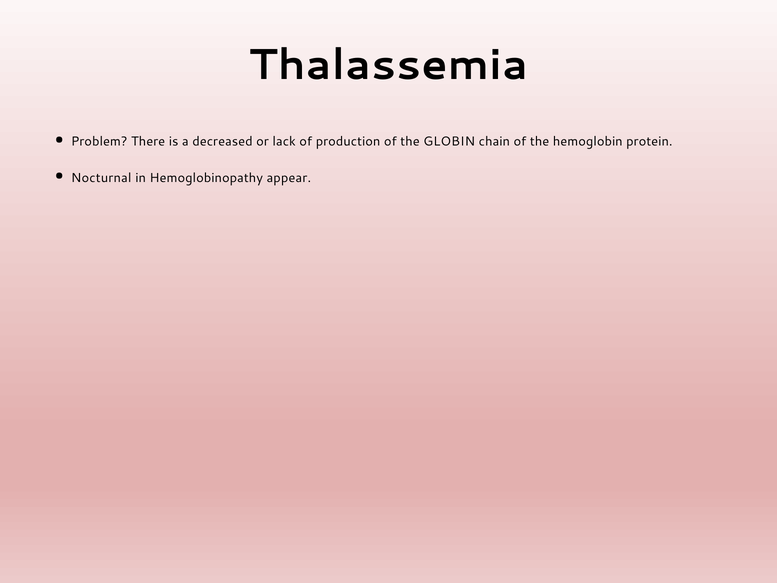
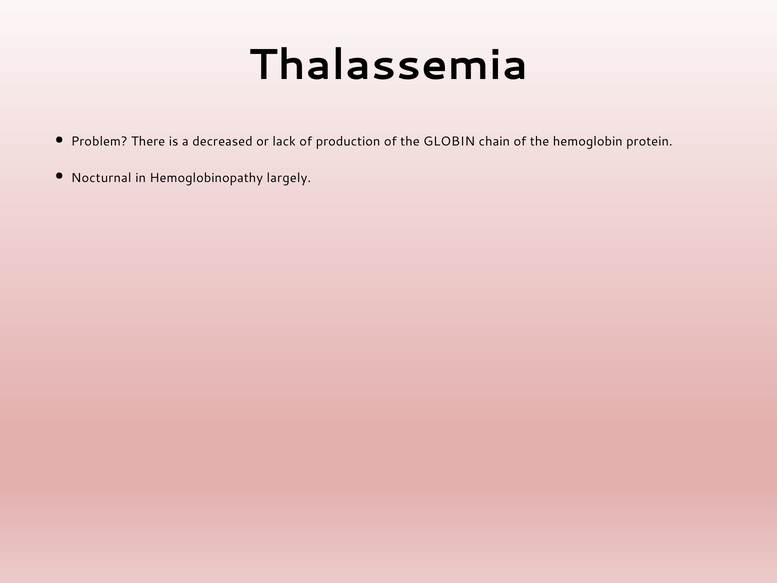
appear: appear -> largely (289, 178)
